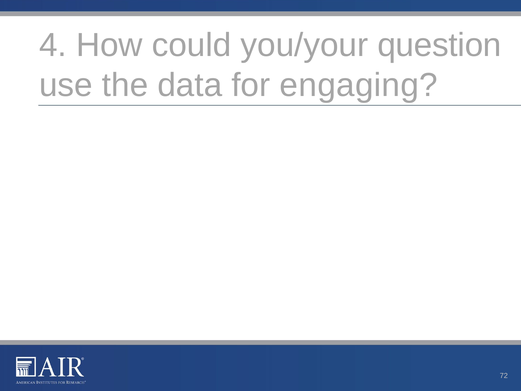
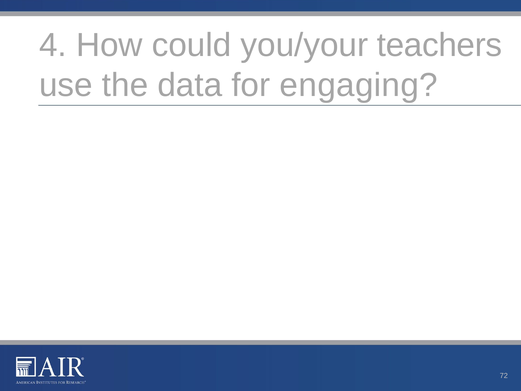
question: question -> teachers (439, 45)
